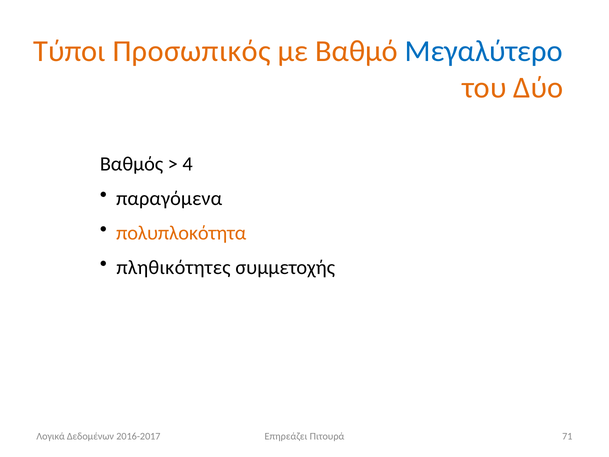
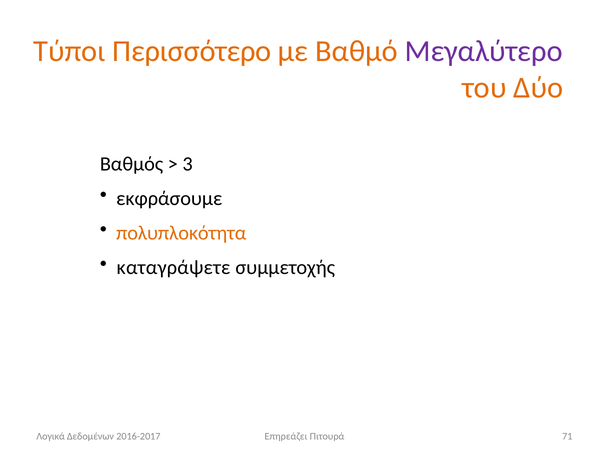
Προσωπικός: Προσωπικός -> Περισσότερο (192, 51)
Μεγαλύτερο colour: blue -> purple (484, 51)
4: 4 -> 3 (188, 164)
παραγόμενα: παραγόμενα -> εκφράσουμε (169, 198)
πληθικότητες: πληθικότητες -> καταγράψετε (173, 267)
